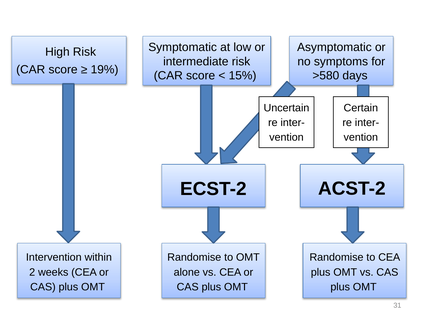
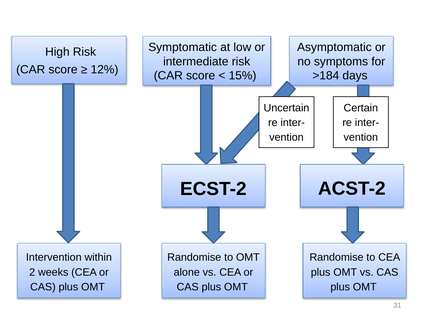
19%: 19% -> 12% (105, 70)
>580: >580 -> >184 (326, 76)
